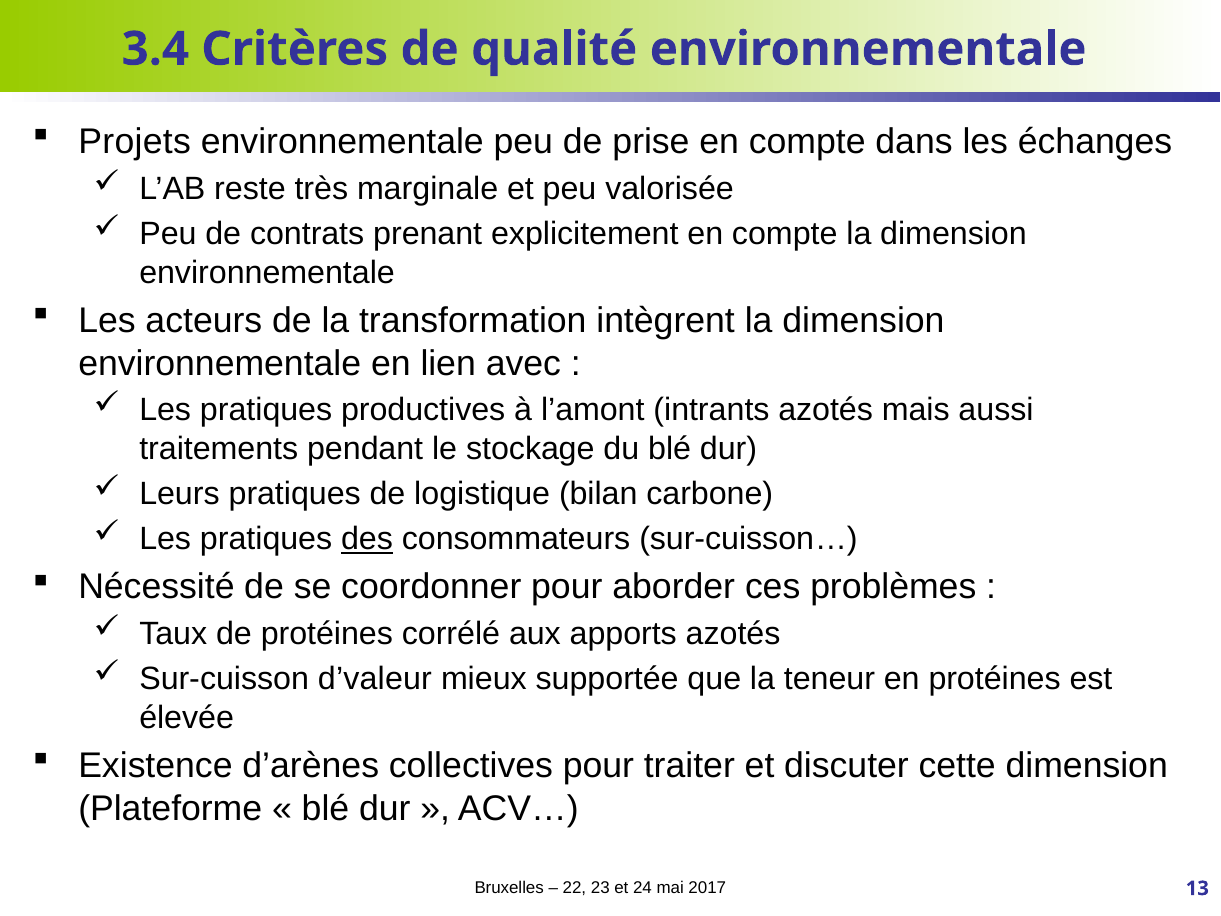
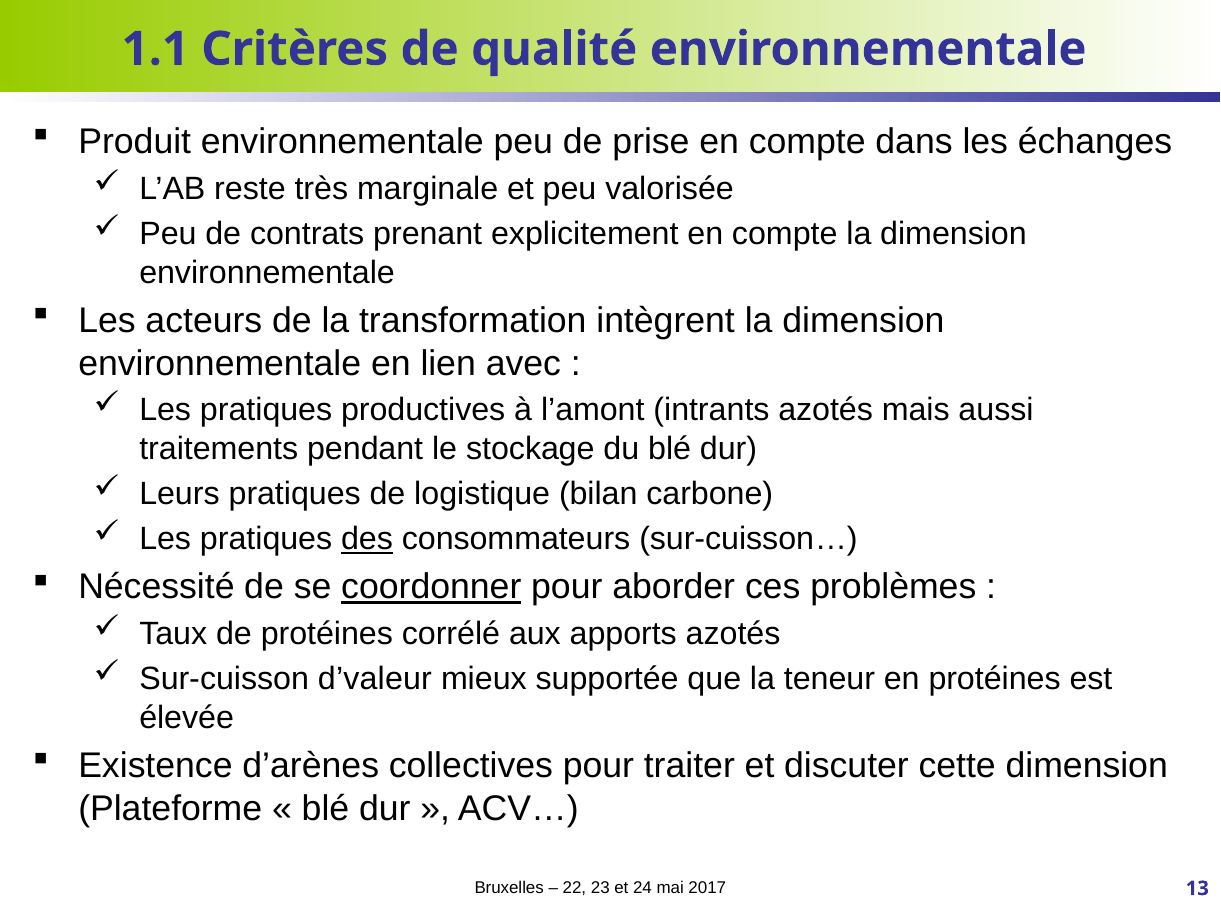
3.4: 3.4 -> 1.1 (155, 49)
Projets: Projets -> Produit (135, 142)
coordonner underline: none -> present (431, 587)
